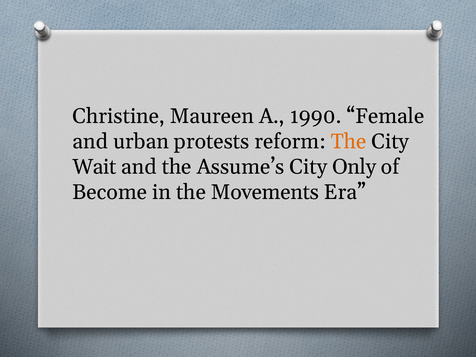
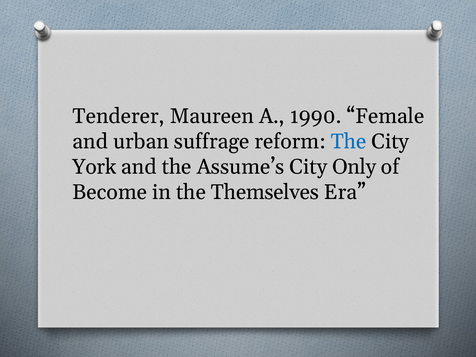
Christine: Christine -> Tenderer (119, 116)
protests: protests -> suffrage (212, 142)
The colour: orange -> blue (349, 142)
Wait: Wait -> York (94, 167)
Movements: Movements -> Themselves (265, 192)
